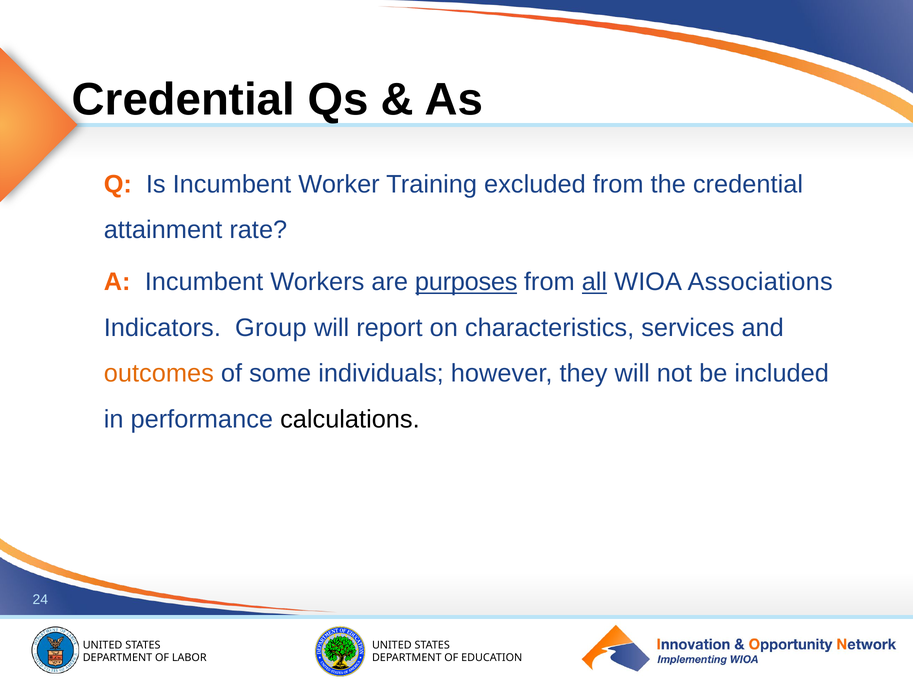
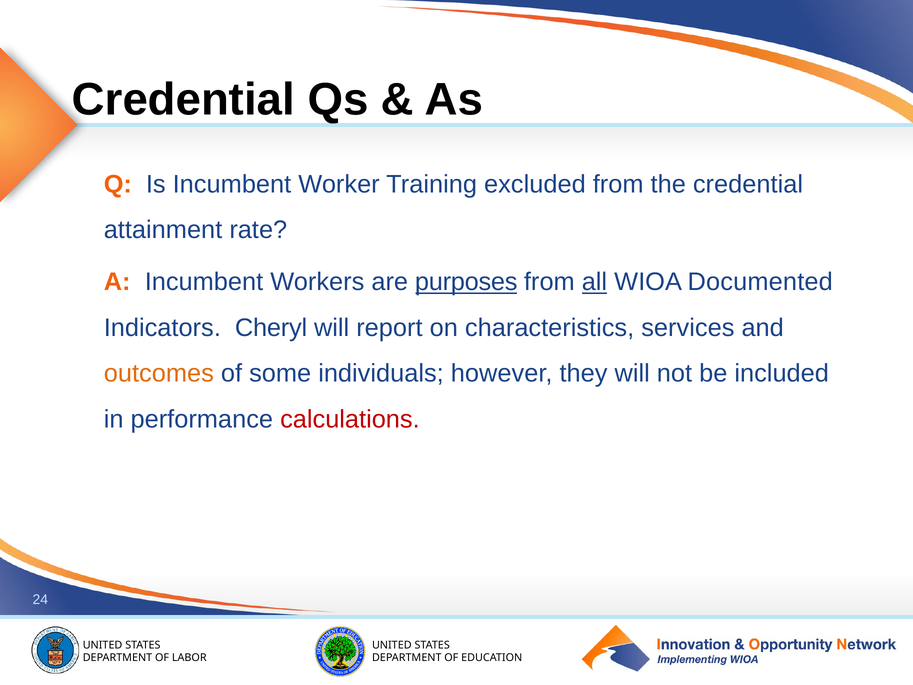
Associations: Associations -> Documented (760, 282)
Group: Group -> Cheryl (271, 328)
calculations colour: black -> red (350, 419)
